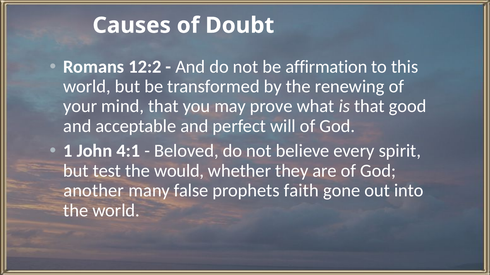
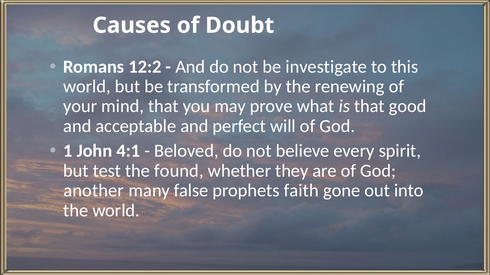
affirmation: affirmation -> investigate (326, 67)
would: would -> found (179, 171)
